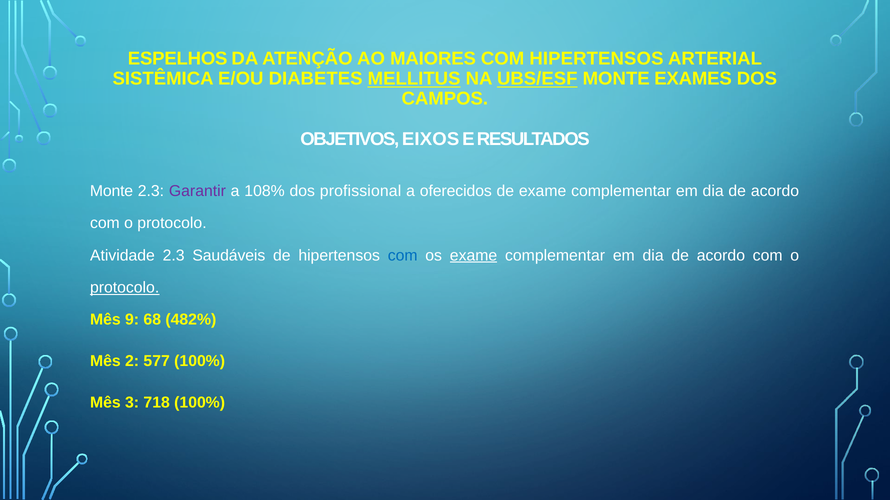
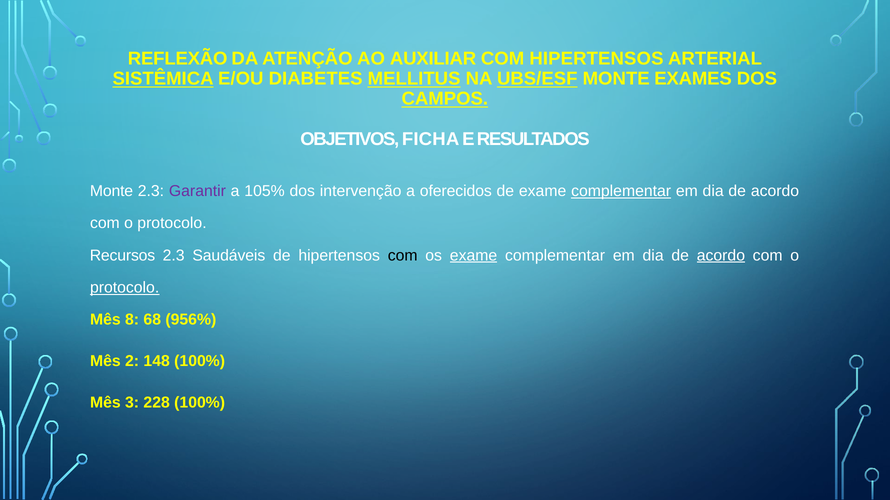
ESPELHOS: ESPELHOS -> REFLEXÃO (178, 59)
MAIORES: MAIORES -> AUXILIAR (433, 59)
SISTÊMICA underline: none -> present (163, 79)
CAMPOS underline: none -> present (445, 99)
EIXOS: EIXOS -> FICHA (431, 139)
108%: 108% -> 105% (265, 191)
profissional: profissional -> intervenção (361, 191)
complementar underline: none -> present (621, 191)
Atividade: Atividade -> Recursos (122, 256)
com colour: blue -> black (403, 256)
acordo underline: none -> present (721, 256)
9: 9 -> 8 (132, 320)
482%: 482% -> 956% (191, 320)
577: 577 -> 148 (157, 361)
718: 718 -> 228 (157, 403)
